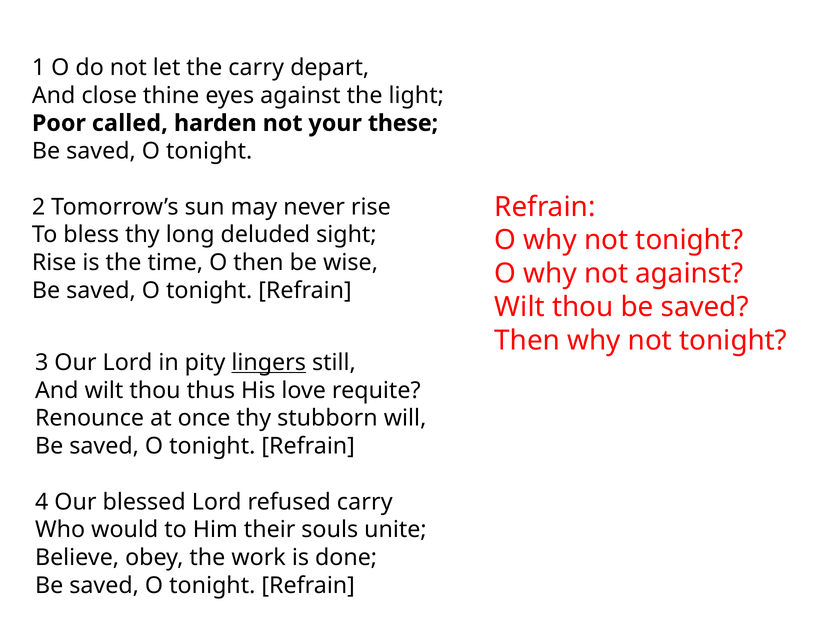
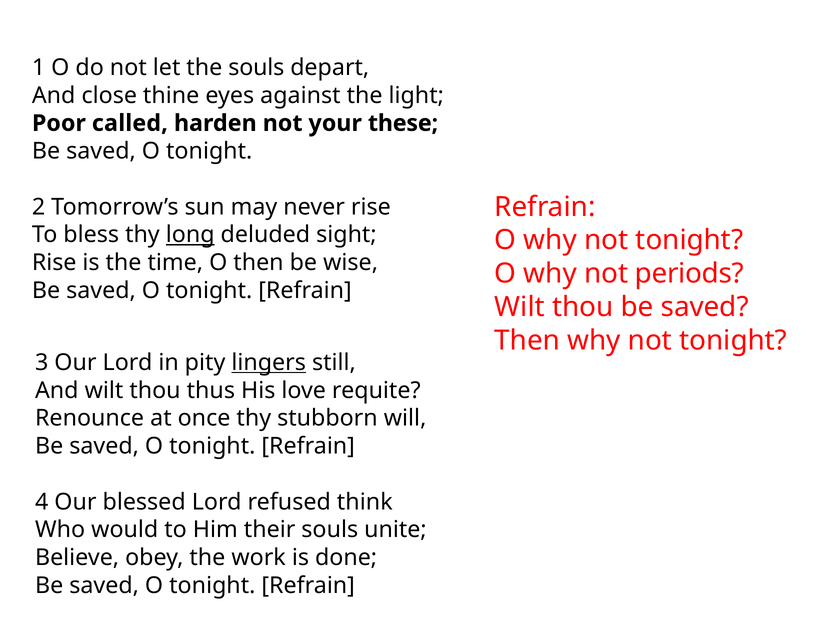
the carry: carry -> souls (256, 67)
long underline: none -> present (190, 235)
not against: against -> periods (689, 274)
refused carry: carry -> think (365, 502)
